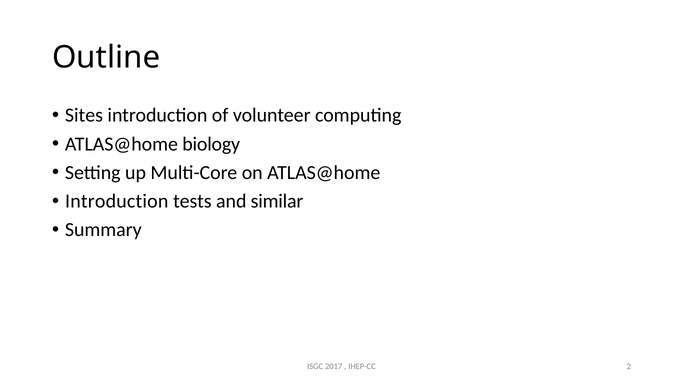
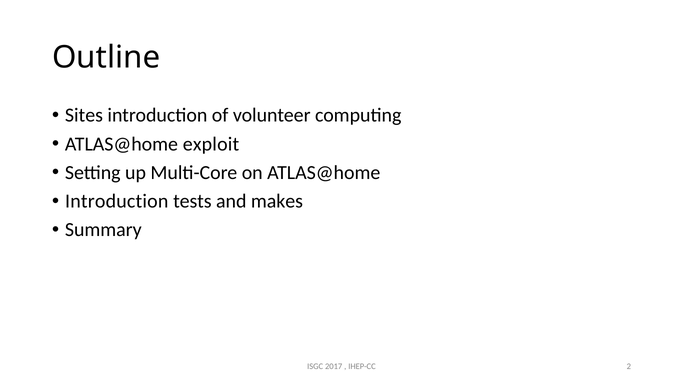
biology: biology -> exploit (211, 144)
similar: similar -> makes (277, 201)
